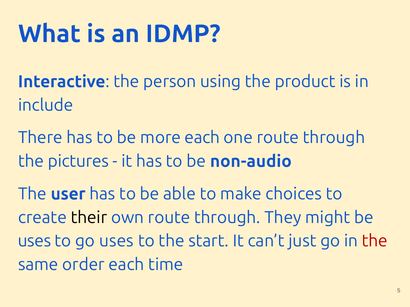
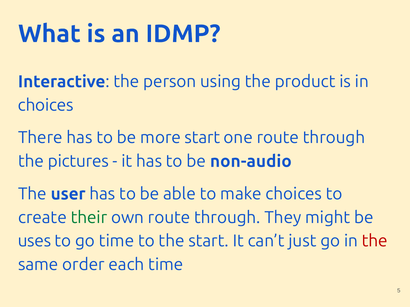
include: include -> choices (46, 105)
more each: each -> start (202, 138)
their colour: black -> green (89, 218)
go uses: uses -> time (117, 241)
